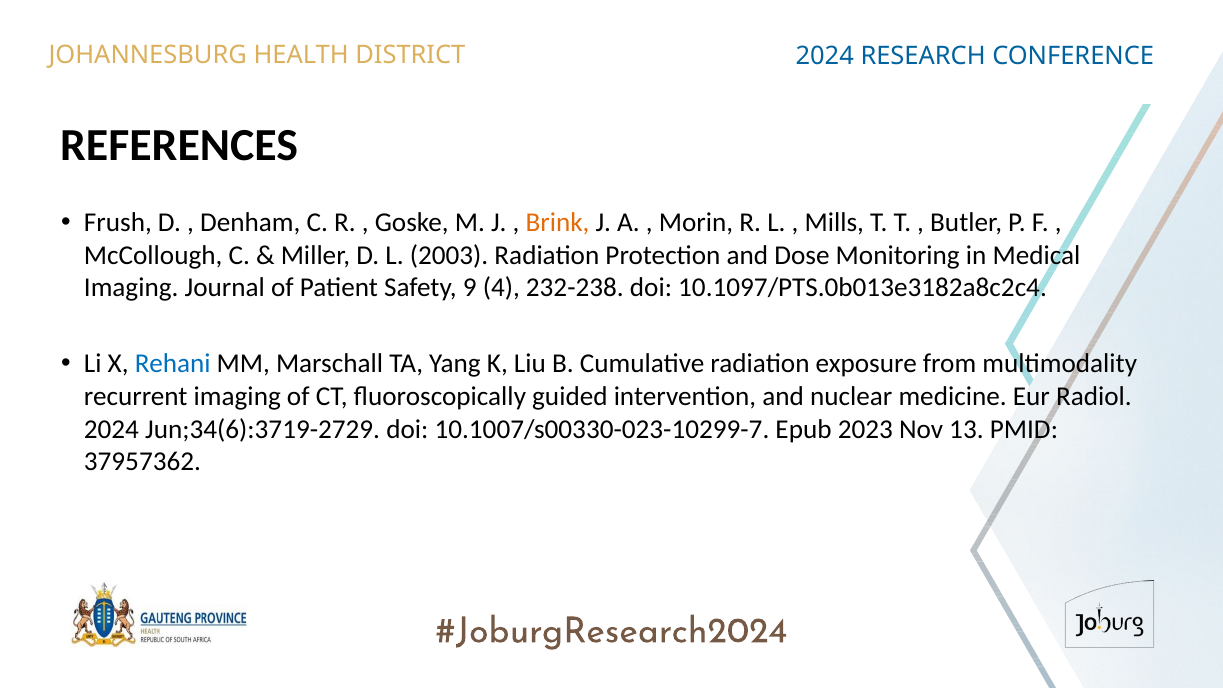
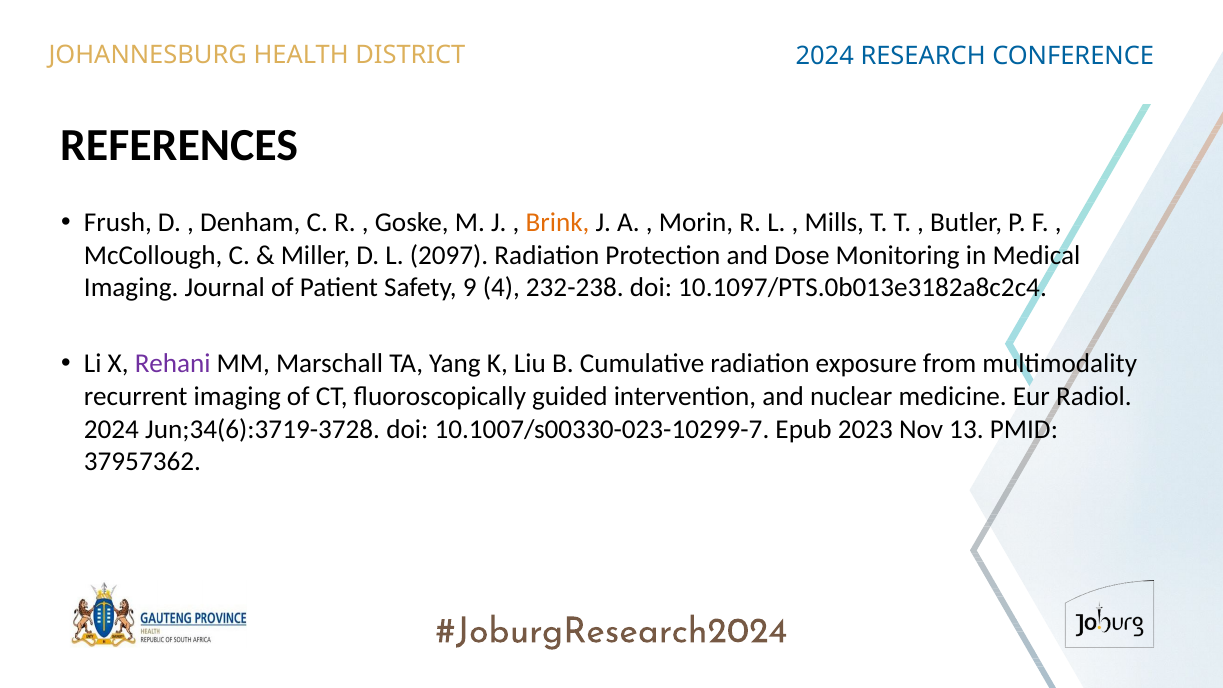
2003: 2003 -> 2097 (449, 255)
Rehani colour: blue -> purple (173, 364)
Jun;34(6):3719-2729: Jun;34(6):3719-2729 -> Jun;34(6):3719-3728 (263, 429)
